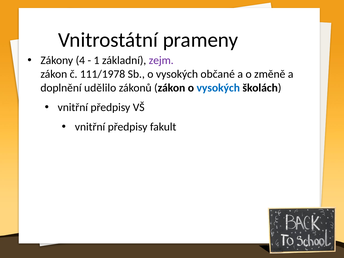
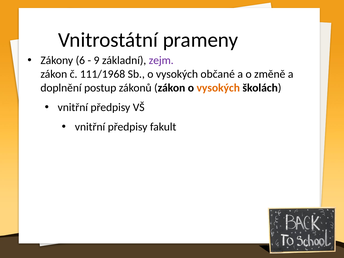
4: 4 -> 6 (80, 60)
1: 1 -> 9 (97, 60)
111/1978: 111/1978 -> 111/1968 (103, 74)
udělilo: udělilo -> postup (100, 88)
vysokých colour: blue -> orange (218, 88)
